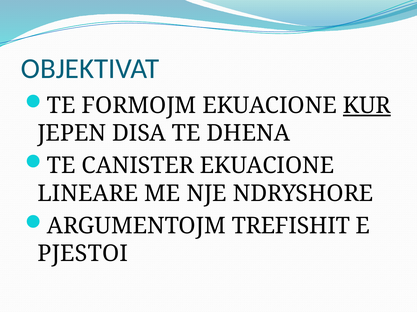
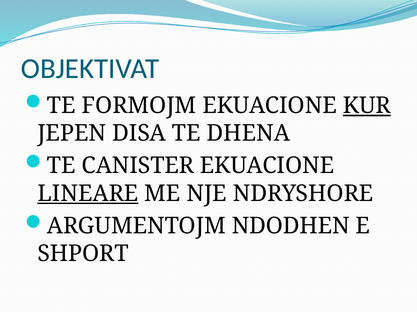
LINEARE underline: none -> present (88, 194)
TREFISHIT: TREFISHIT -> NDODHEN (291, 226)
PJESTOI: PJESTOI -> SHPORT (83, 254)
